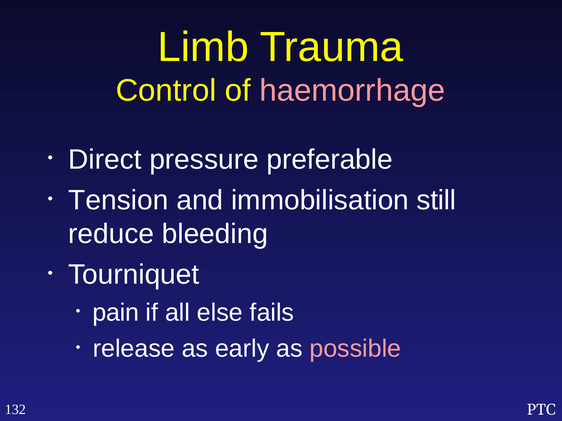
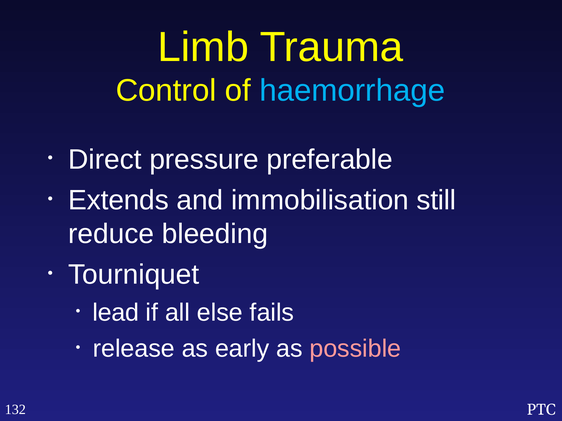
haemorrhage colour: pink -> light blue (352, 91)
Tension: Tension -> Extends (119, 201)
pain: pain -> lead (116, 313)
